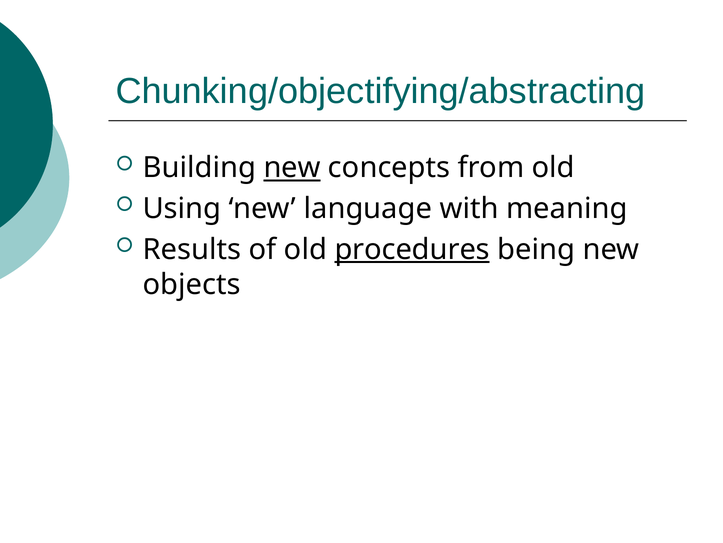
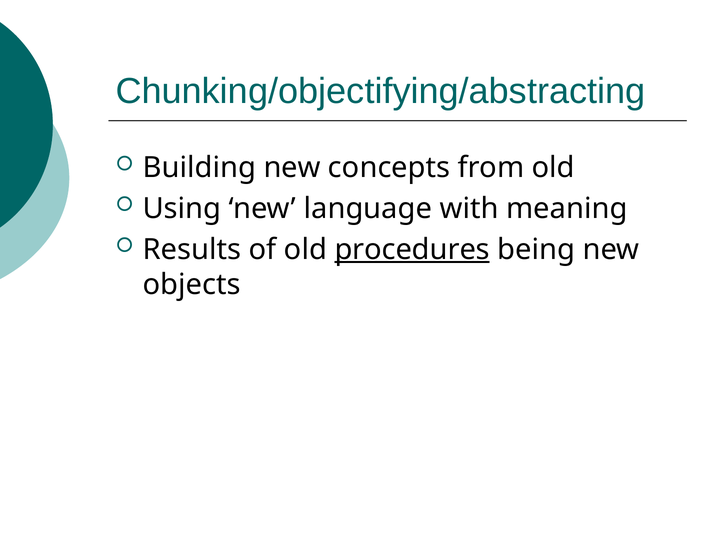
new underline: present -> none (292, 168)
